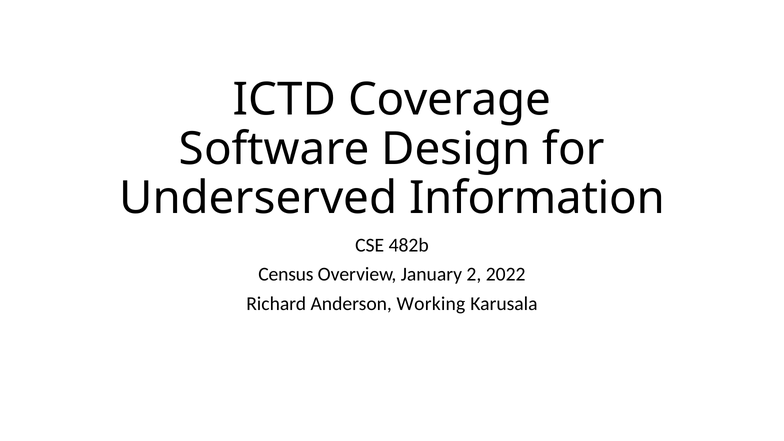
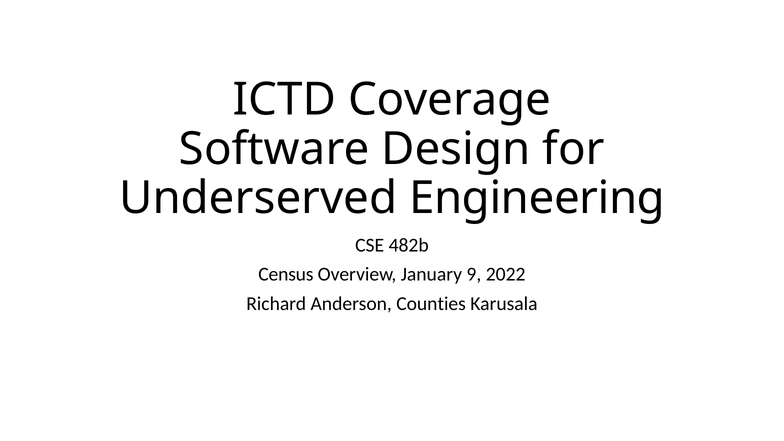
Information: Information -> Engineering (537, 198)
2: 2 -> 9 (474, 274)
Working: Working -> Counties (431, 304)
